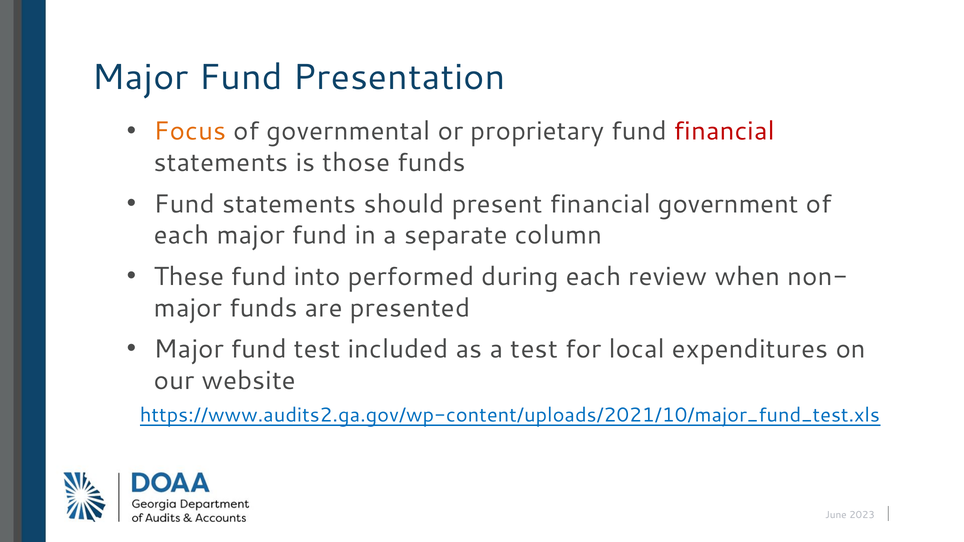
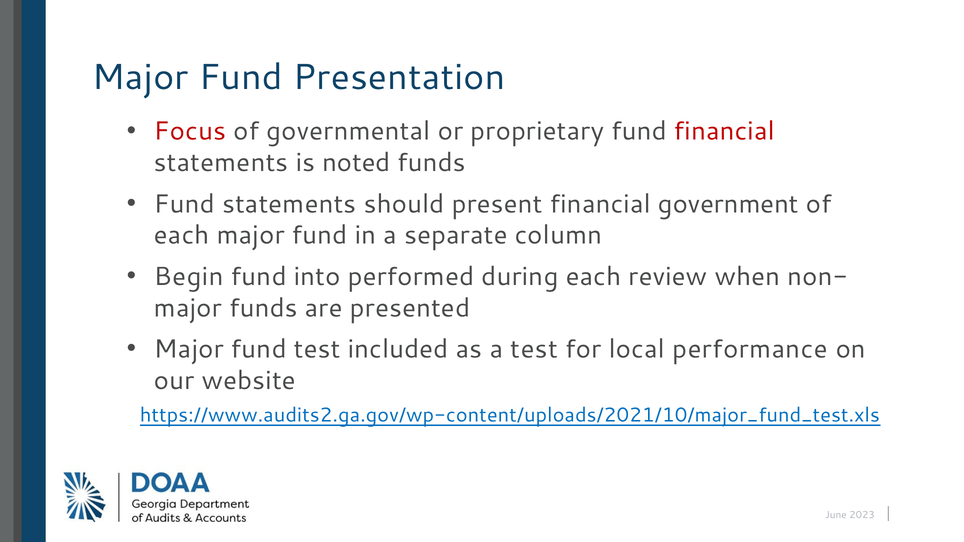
Focus colour: orange -> red (190, 131)
those: those -> noted (356, 163)
These: These -> Begin (189, 277)
expenditures: expenditures -> performance (750, 349)
